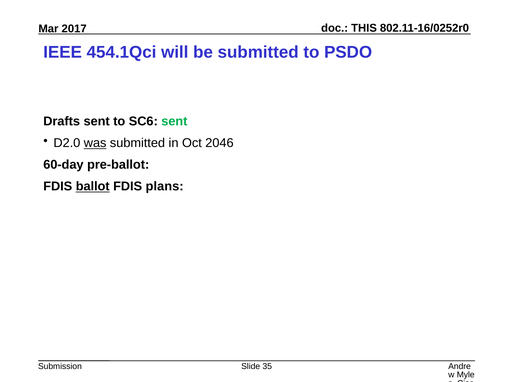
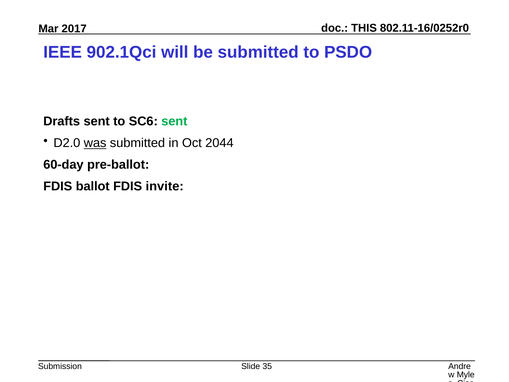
454.1Qci: 454.1Qci -> 902.1Qci (122, 52)
2046: 2046 -> 2044 (219, 143)
ballot underline: present -> none (93, 186)
plans: plans -> invite (165, 186)
